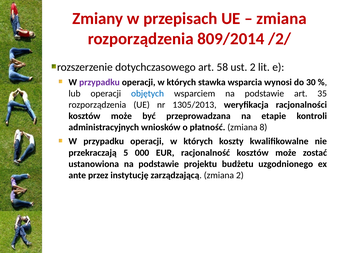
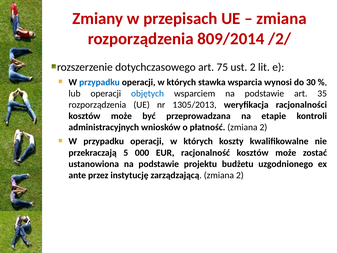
58: 58 -> 75 (222, 67)
przypadku colour: purple -> blue (99, 82)
płatność zmiana 8: 8 -> 2 (263, 127)
